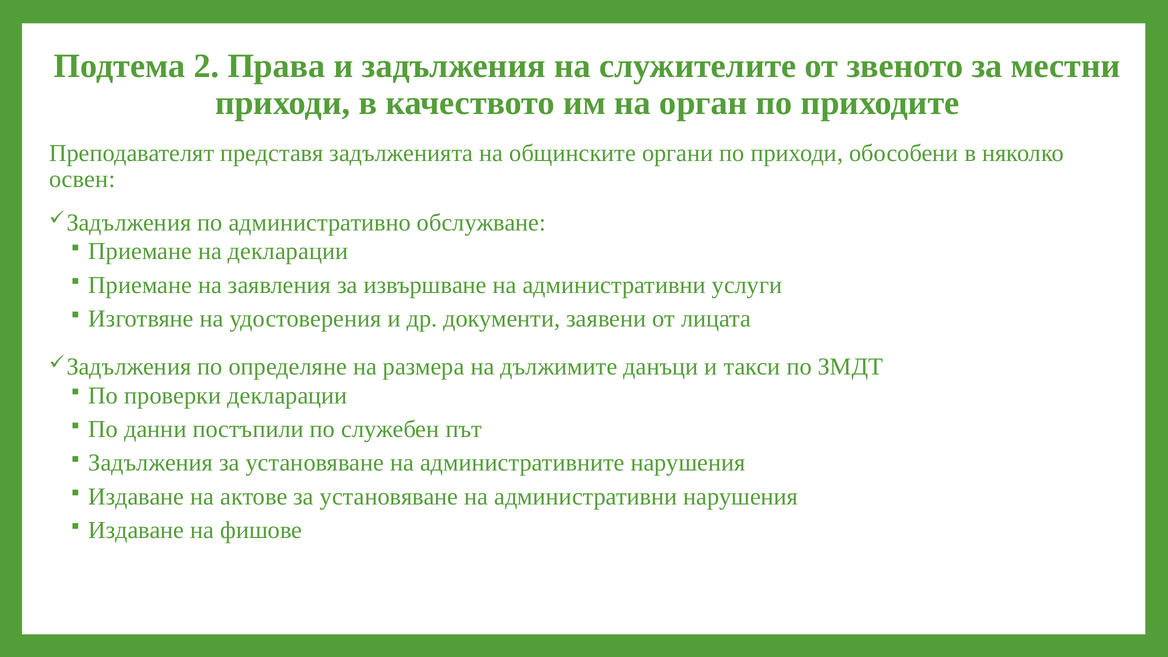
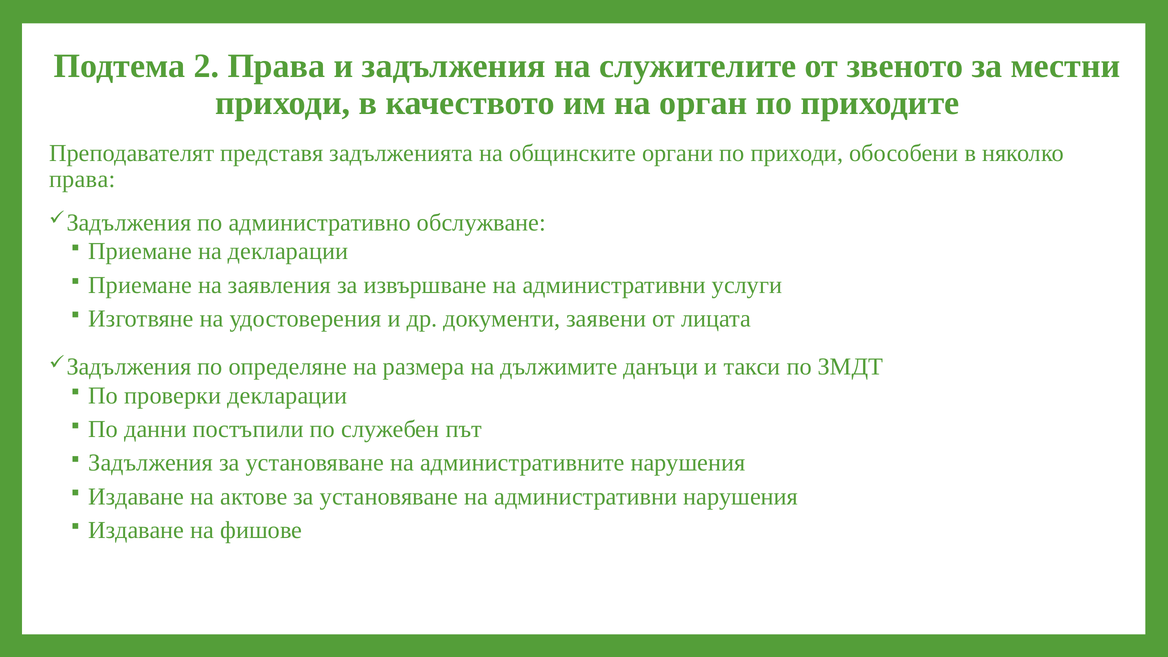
освен: освен -> права (82, 179)
